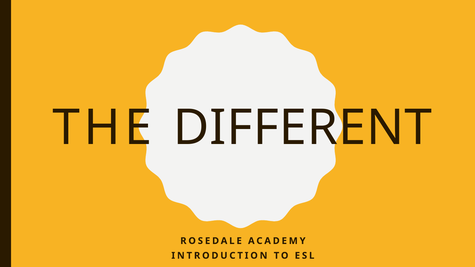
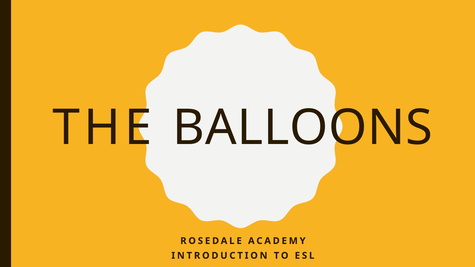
DIFFERENT: DIFFERENT -> BALLOONS (303, 128)
